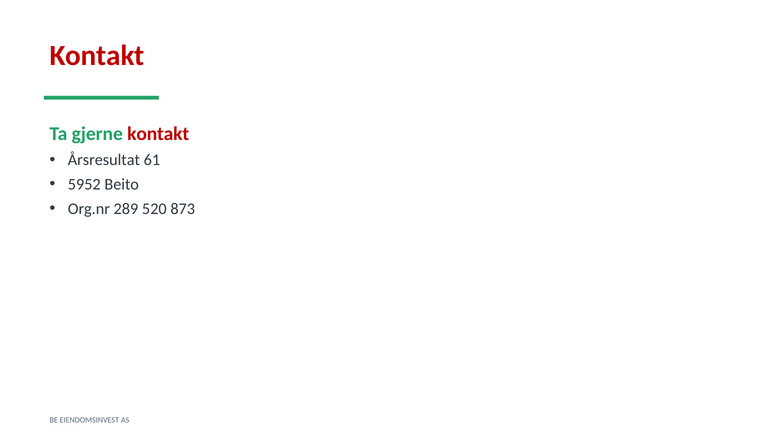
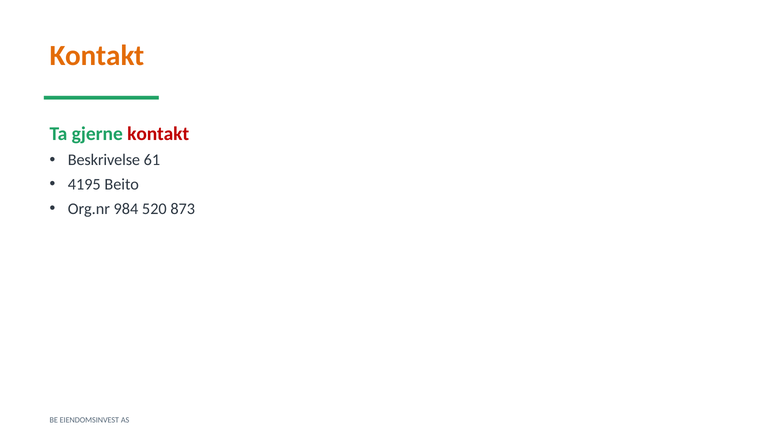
Kontakt colour: red -> orange (97, 56)
Årsresultat: Årsresultat -> Beskrivelse (104, 160)
5952: 5952 -> 4195 (84, 185)
289: 289 -> 984 (126, 209)
